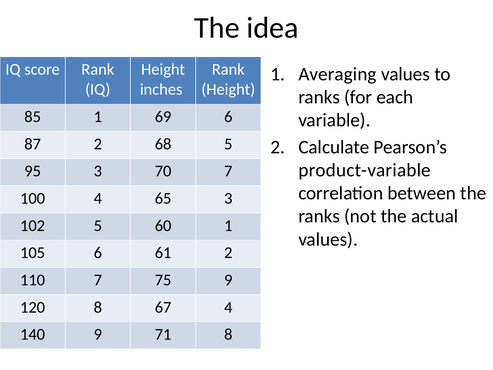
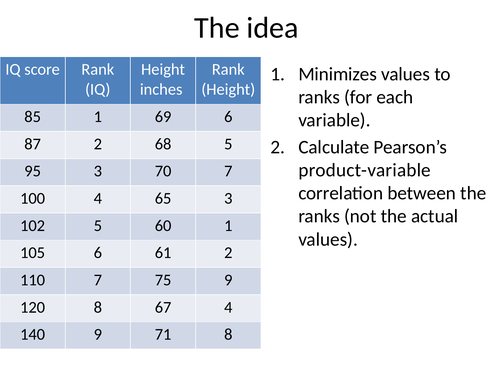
Averaging: Averaging -> Minimizes (338, 74)
